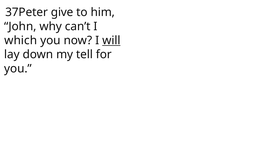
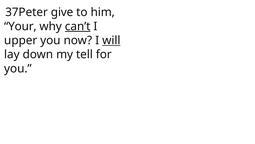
John: John -> Your (20, 26)
can’t underline: none -> present (78, 26)
which: which -> upper (21, 40)
